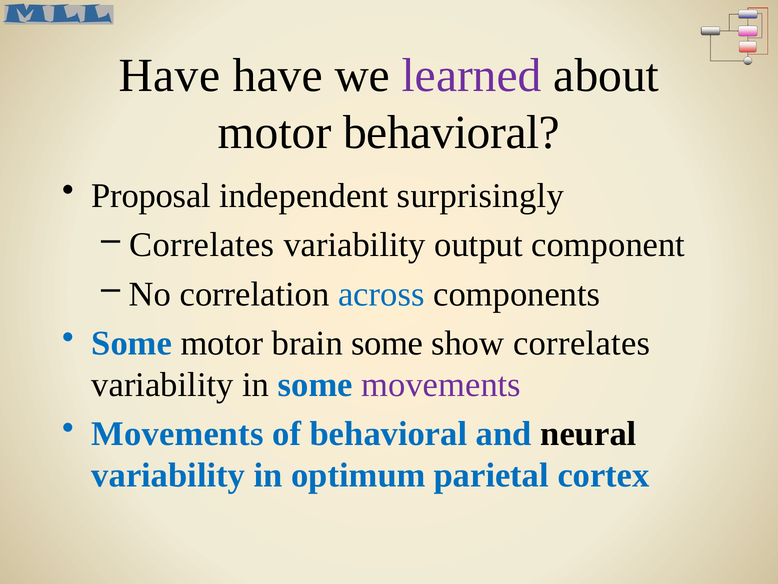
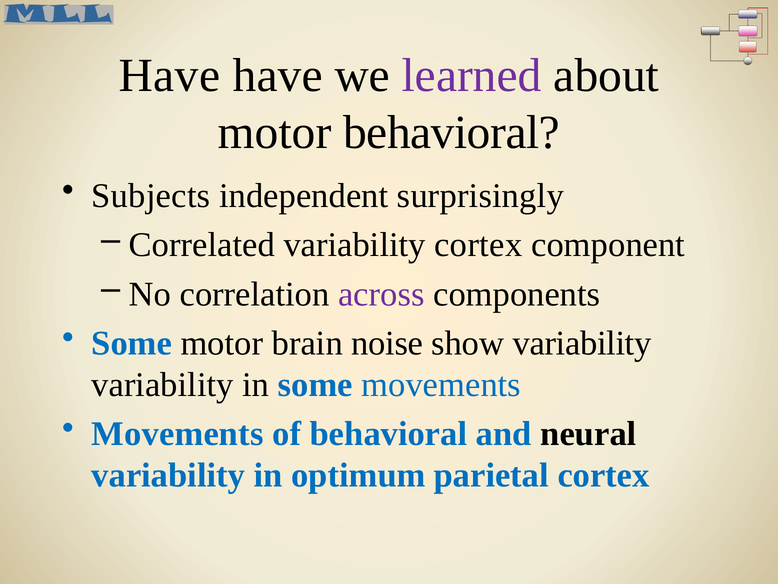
Proposal: Proposal -> Subjects (151, 196)
Correlates: Correlates -> Correlated (202, 245)
variability output: output -> cortex (478, 245)
across colour: blue -> purple (381, 294)
brain some: some -> noise (387, 343)
show correlates: correlates -> variability (582, 343)
movements colour: purple -> blue (441, 384)
